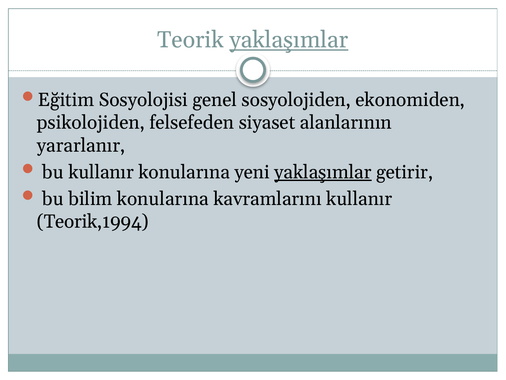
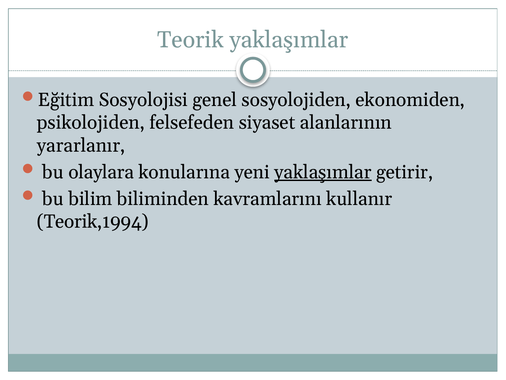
yaklaşımlar underline: present -> none (289, 40)
bu kullanır: kullanır -> olaylara (101, 172)
bilim konularına: konularına -> biliminden (163, 198)
